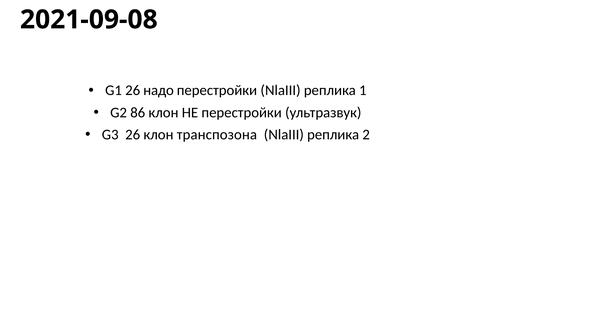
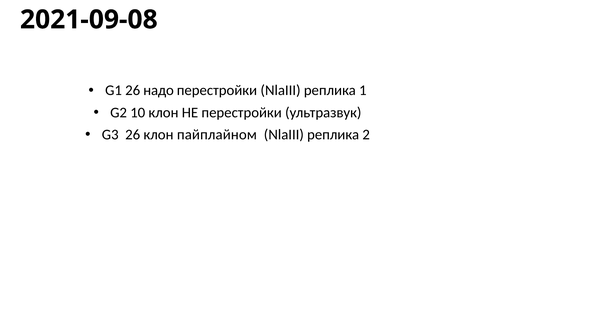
86: 86 -> 10 (138, 112)
транспозона: транспозона -> пайплайном (217, 135)
